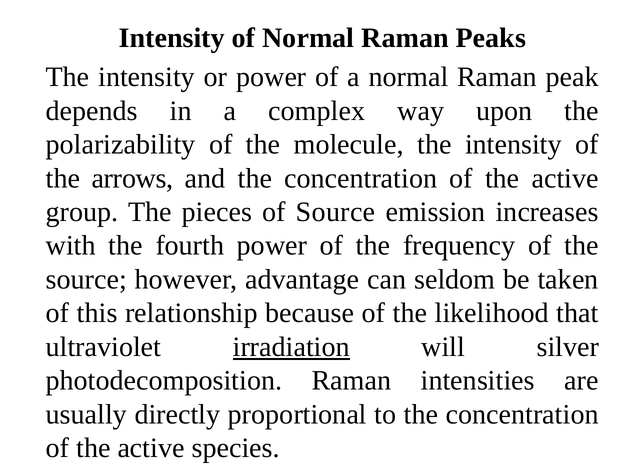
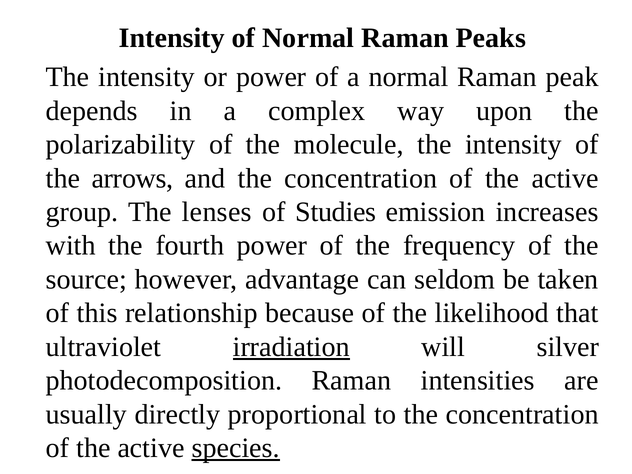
pieces: pieces -> lenses (217, 212)
of Source: Source -> Studies (336, 212)
species underline: none -> present (236, 448)
